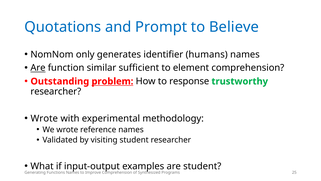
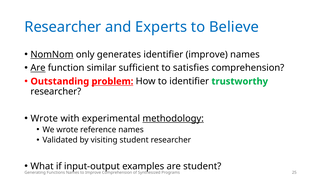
Quotations: Quotations -> Researcher (63, 27)
Prompt: Prompt -> Experts (161, 27)
NomNom underline: none -> present (52, 54)
identifier humans: humans -> improve (207, 54)
element: element -> satisfies (191, 68)
to response: response -> identifier (189, 81)
methodology underline: none -> present (173, 118)
